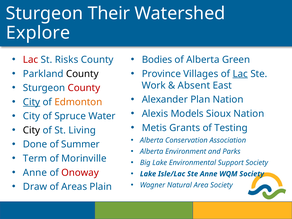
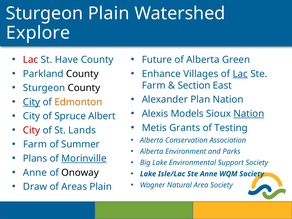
Sturgeon Their: Their -> Plain (109, 13)
Risks: Risks -> Have (67, 60)
Bodies: Bodies -> Future (157, 60)
Province: Province -> Enhance (161, 74)
Work: Work -> Farm (154, 85)
Absent: Absent -> Section (194, 85)
County colour: red -> black (84, 88)
Nation underline: none -> present (249, 114)
Water: Water -> Albert (102, 116)
City colour: black -> red (32, 130)
Living: Living -> Lands (82, 130)
Done: Done -> Farm (35, 144)
Term: Term -> Plans (35, 158)
Morinville underline: none -> present (84, 158)
Onoway colour: red -> black (80, 173)
